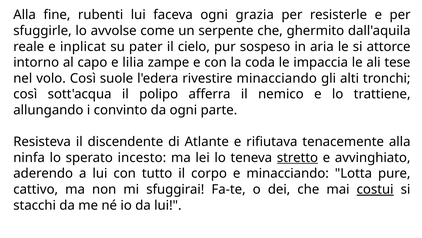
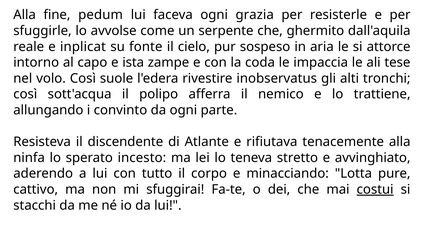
rubenti: rubenti -> pedum (101, 15)
pater: pater -> fonte (146, 47)
lilia: lilia -> ista (133, 62)
rivestire minacciando: minacciando -> inobservatus (277, 78)
stretto underline: present -> none (297, 157)
